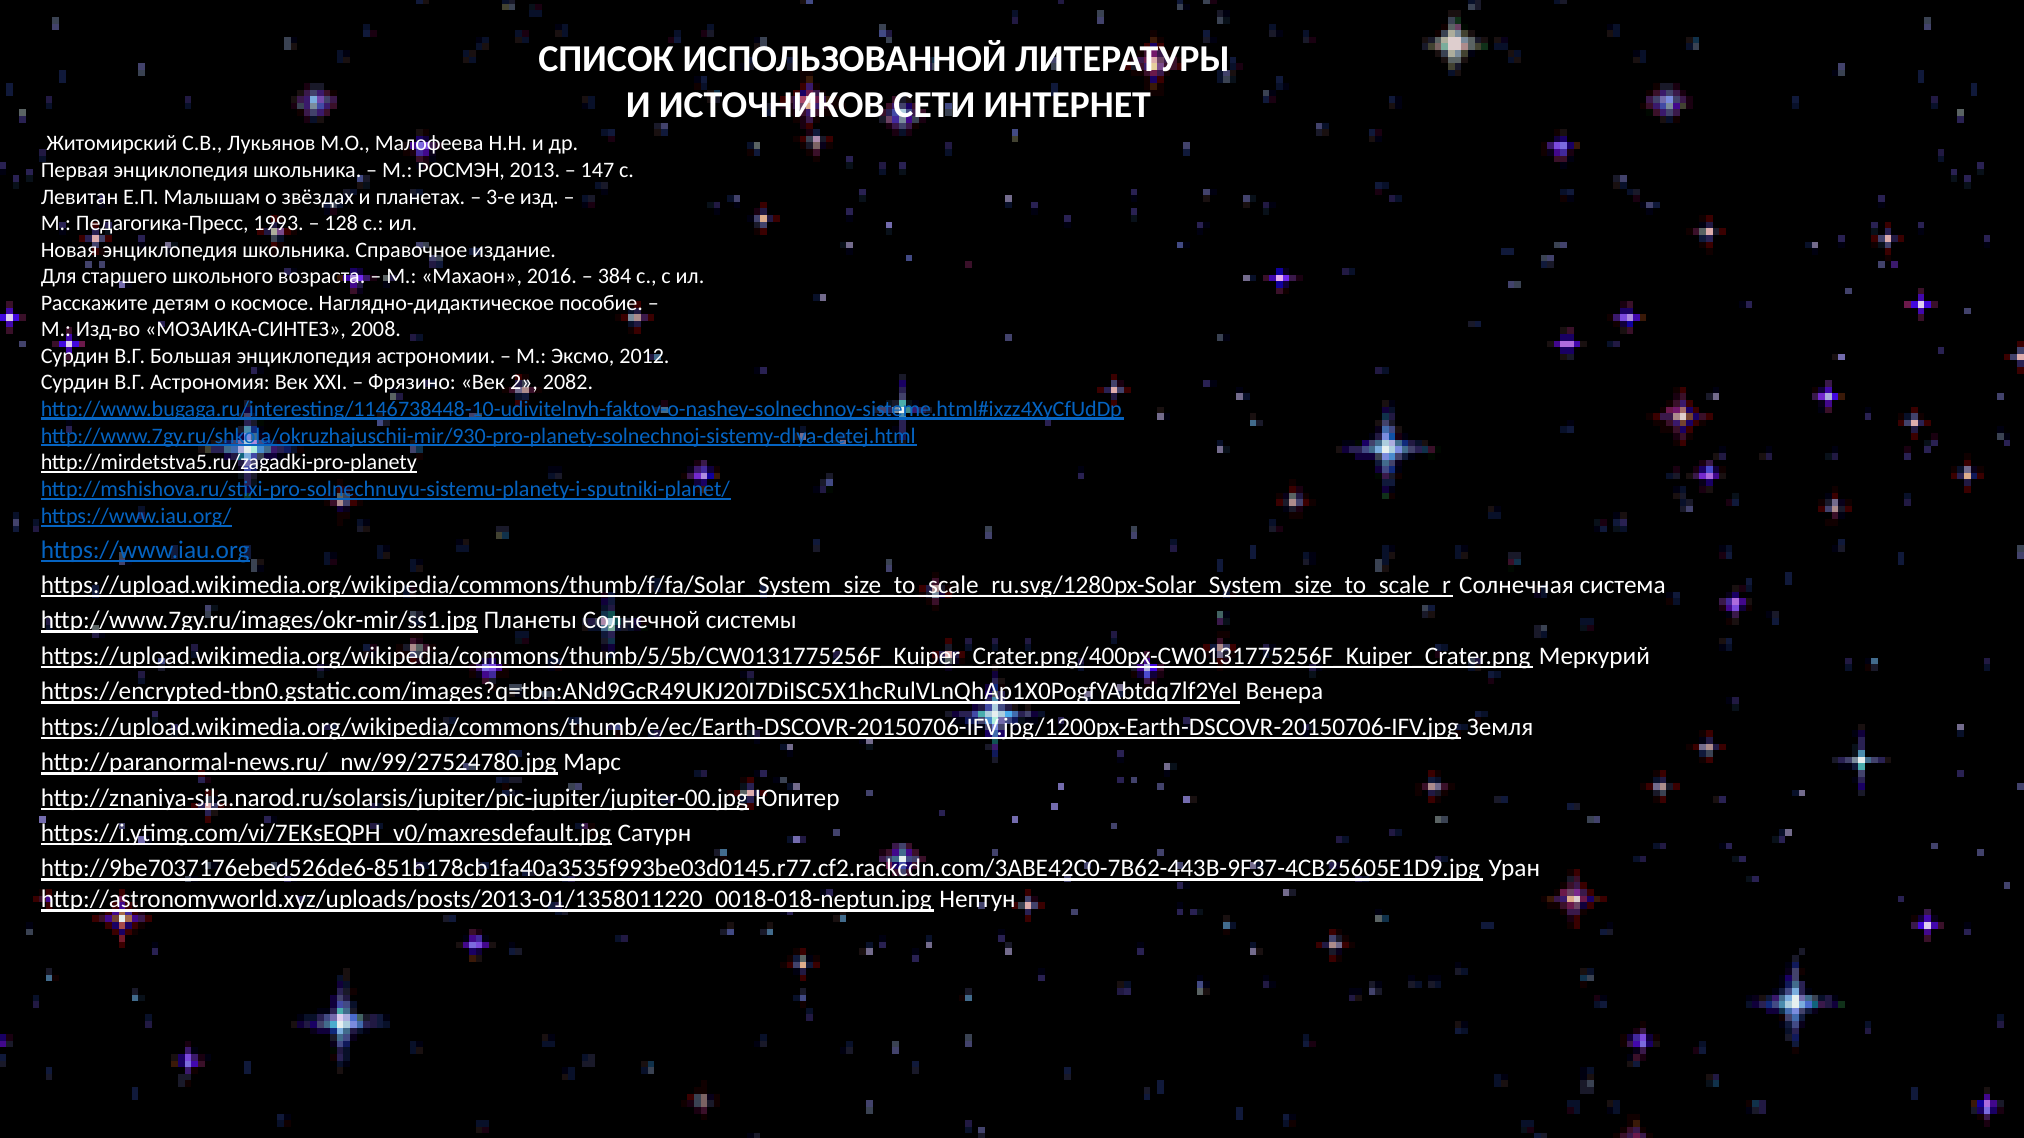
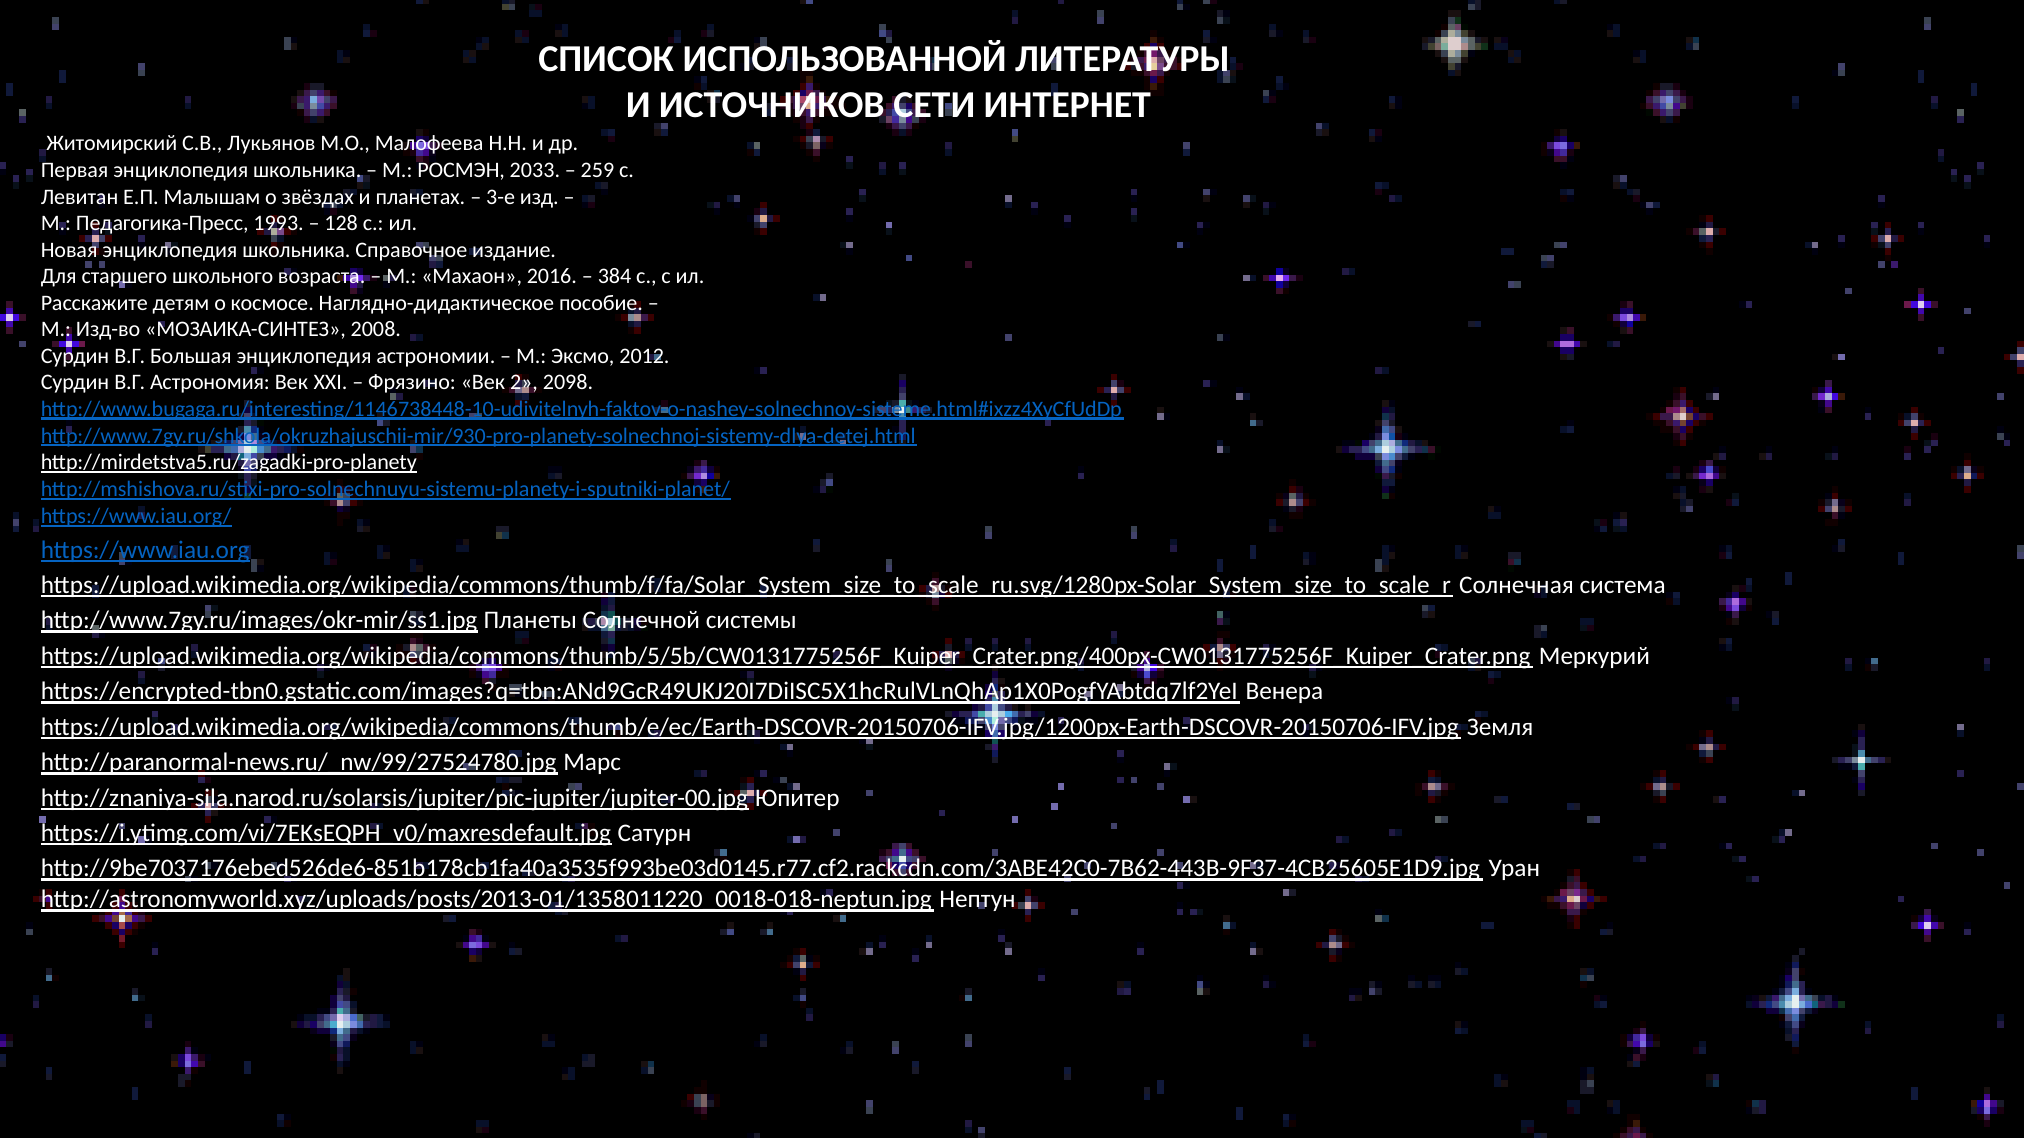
2013: 2013 -> 2033 (535, 170)
147: 147 -> 259 (598, 170)
2082: 2082 -> 2098 (568, 383)
